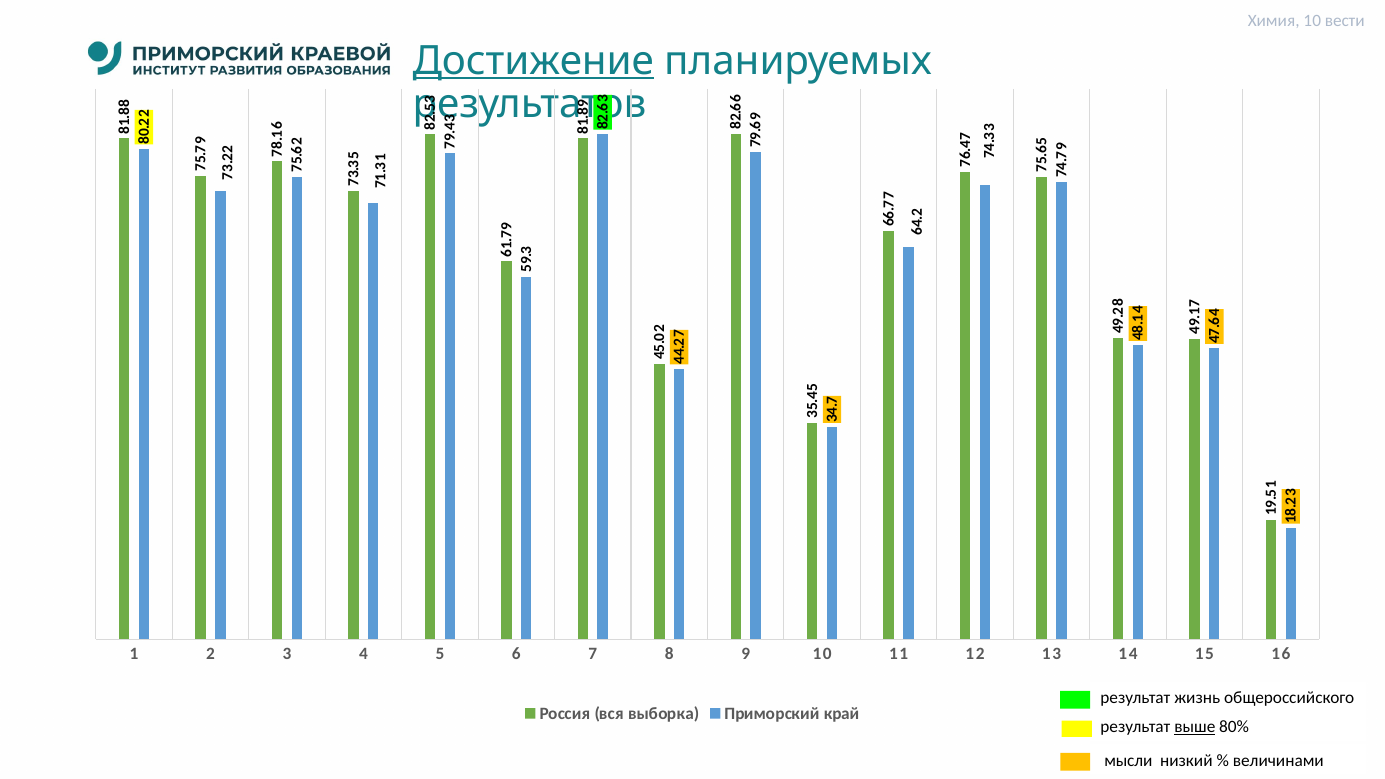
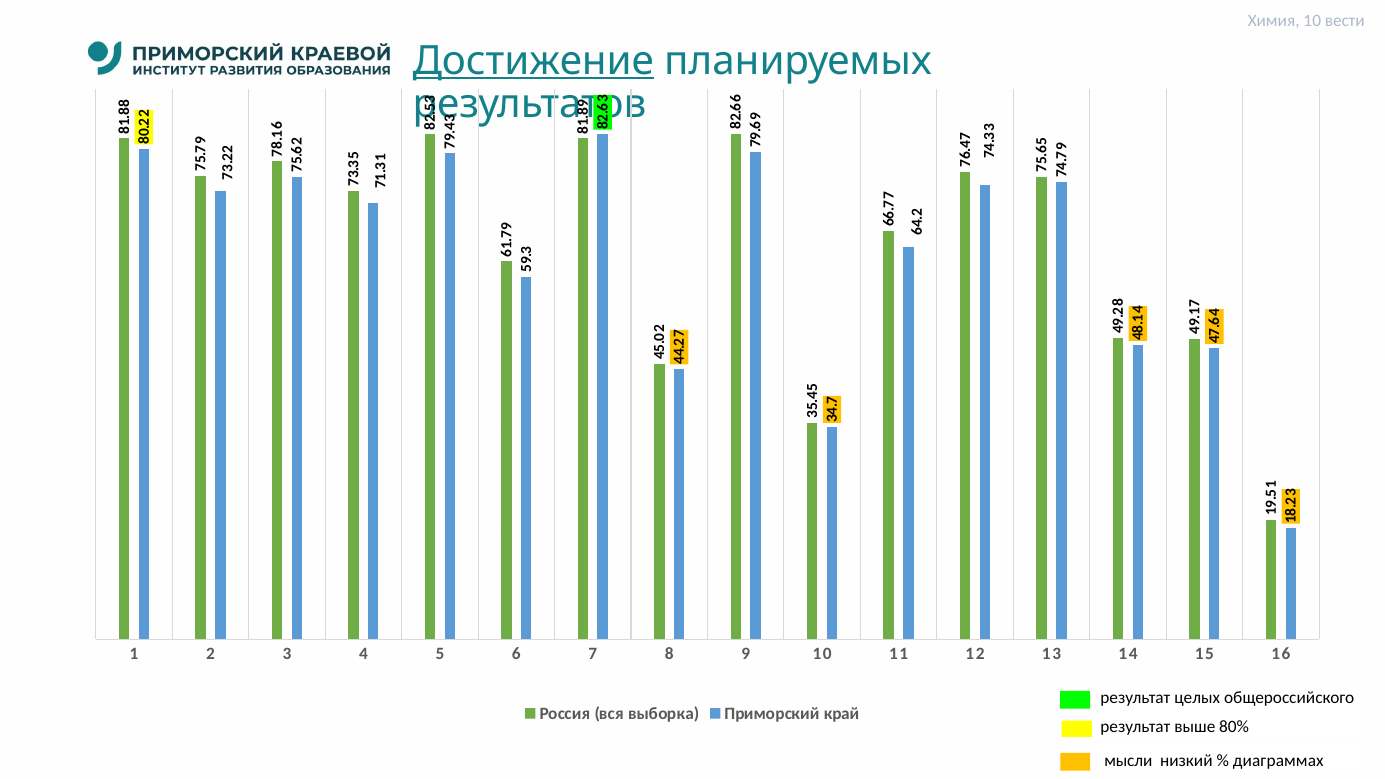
жизнь: жизнь -> целых (1197, 698)
выше underline: present -> none (1195, 727)
величинами: величинами -> диаграммах (1278, 760)
